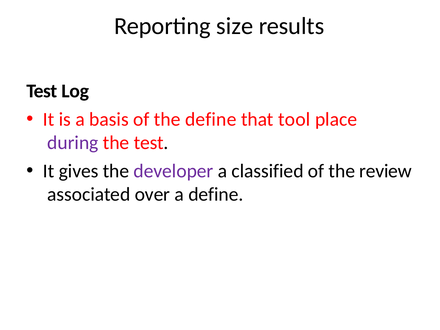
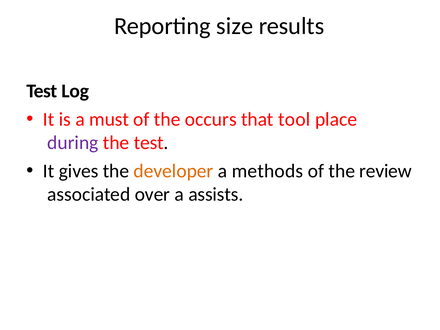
basis: basis -> must (109, 119)
the define: define -> occurs (211, 119)
developer colour: purple -> orange (174, 171)
classified: classified -> methods (267, 171)
a define: define -> assists (216, 194)
